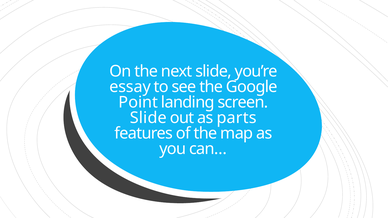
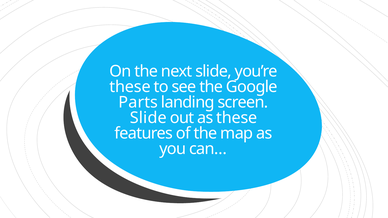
essay: essay -> these (130, 87)
Point: Point -> Parts (138, 102)
as parts: parts -> these (237, 118)
